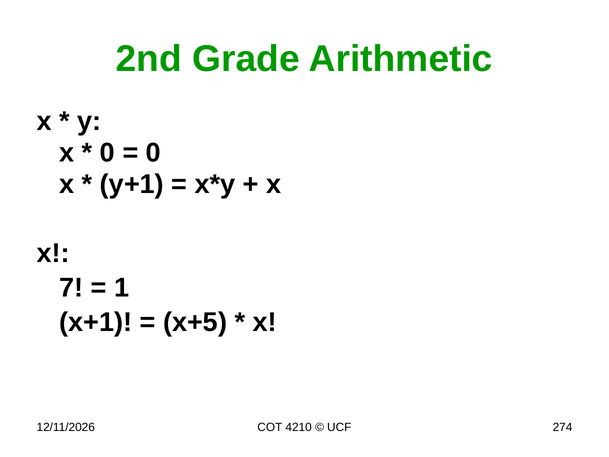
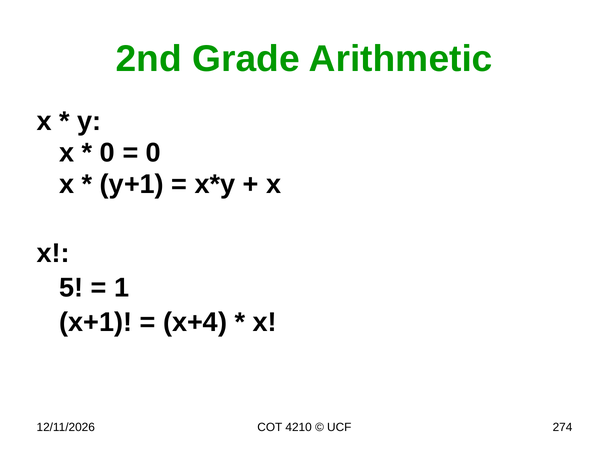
7: 7 -> 5 (71, 288)
x+5: x+5 -> x+4 (195, 322)
